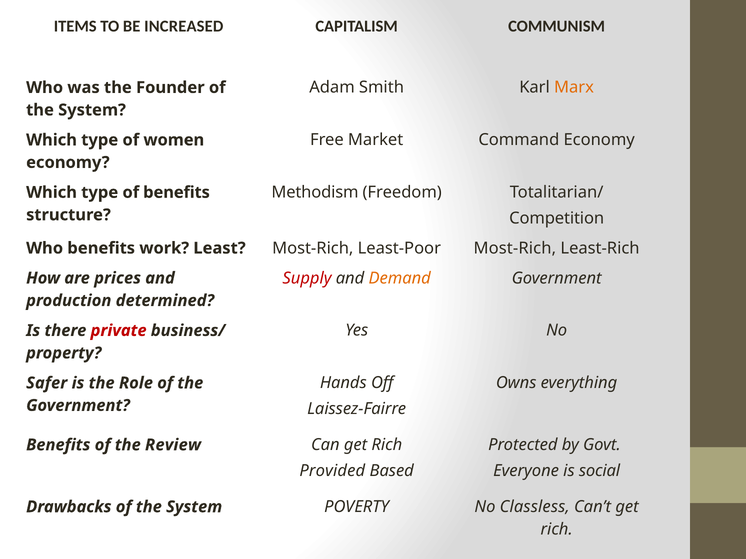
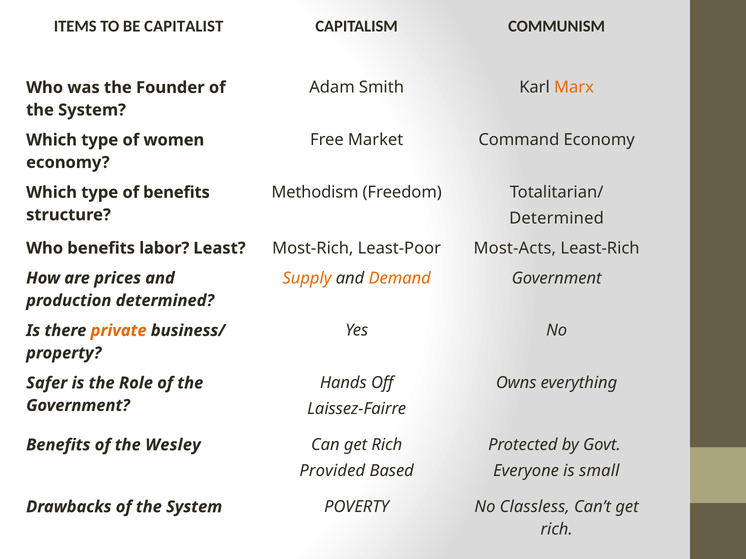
INCREASED: INCREASED -> CAPITALIST (184, 26)
Competition: Competition -> Determined (557, 218)
work: work -> labor (164, 248)
Least-Poor Most-Rich: Most-Rich -> Most-Acts (515, 248)
Supply colour: red -> orange (307, 278)
private colour: red -> orange (119, 331)
Review: Review -> Wesley (173, 445)
social: social -> small (599, 471)
